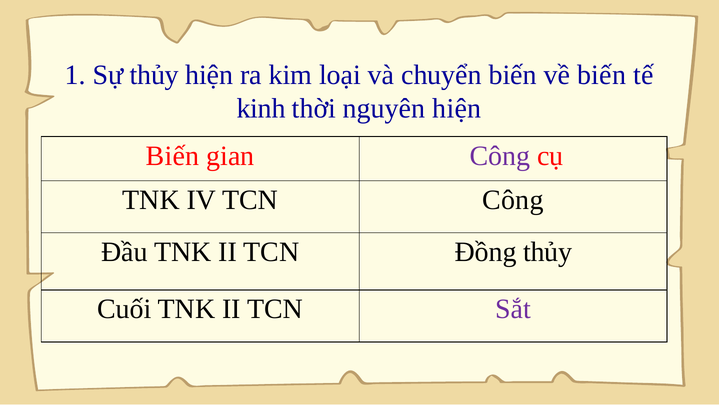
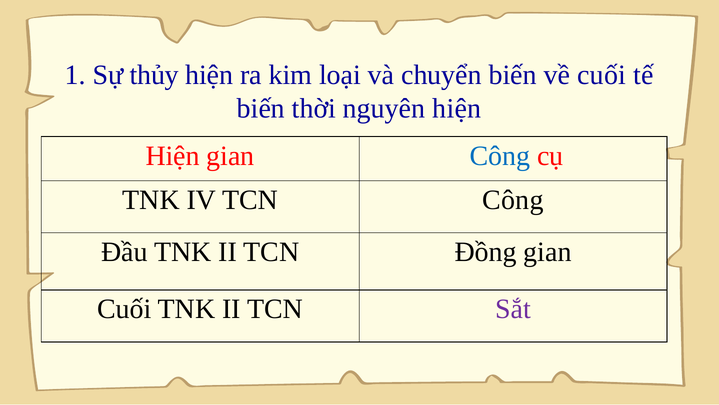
về biến: biến -> cuối (602, 75)
kinh: kinh -> biến (261, 108)
Biến: Biến -> Hiện (173, 156)
Công colour: purple -> blue (500, 156)
Đồng thủy: thủy -> gian (548, 252)
